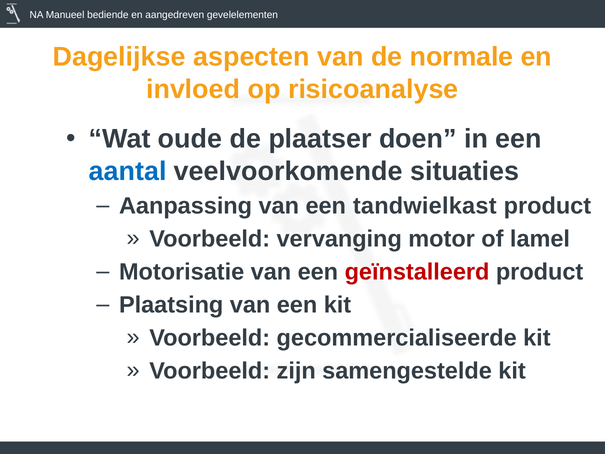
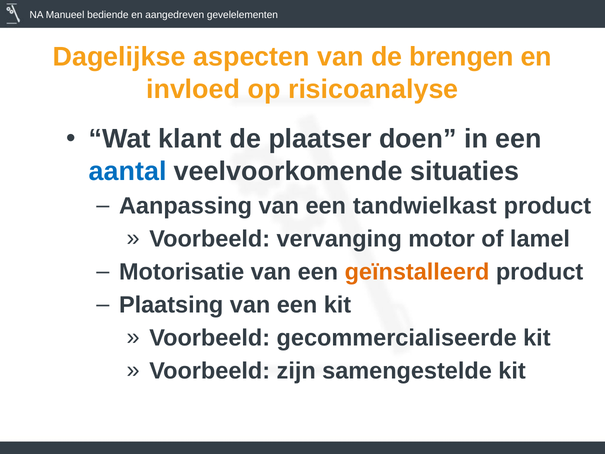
normale: normale -> brengen (462, 57)
oude: oude -> klant (190, 139)
geïnstalleerd colour: red -> orange (417, 272)
